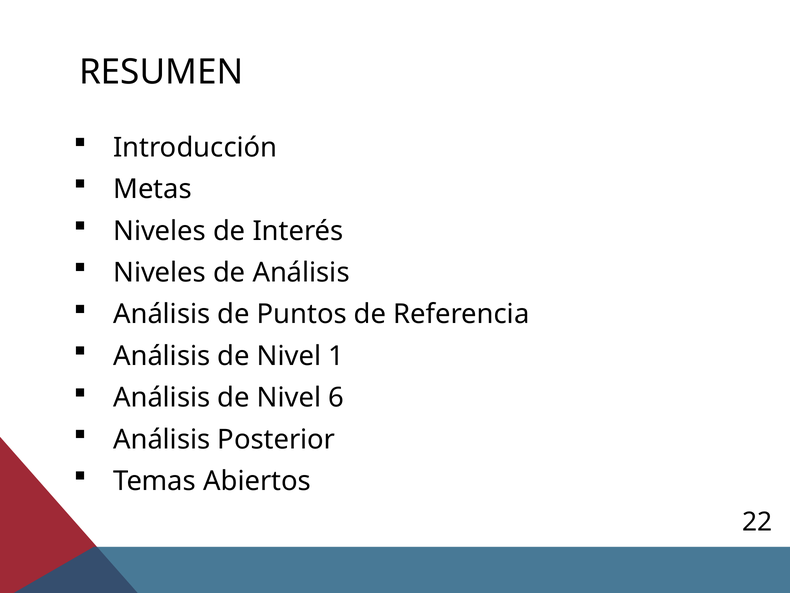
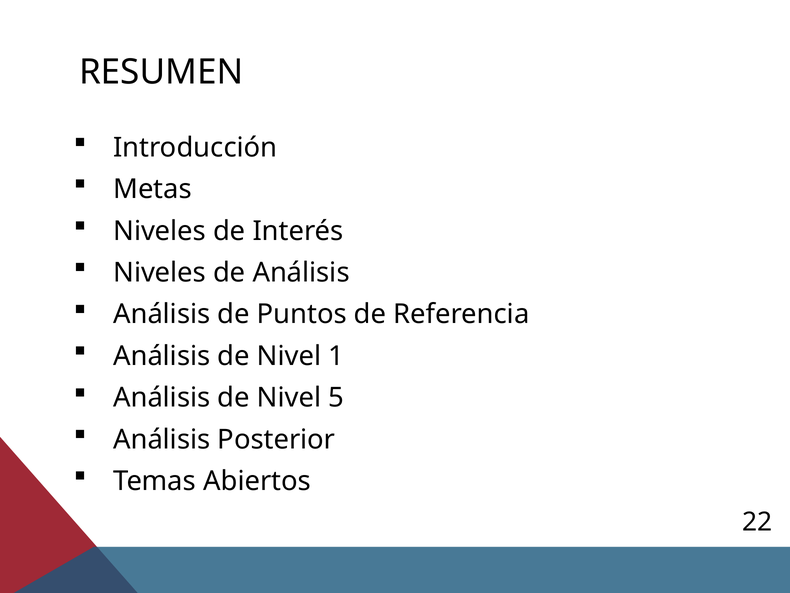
6: 6 -> 5 (336, 397)
